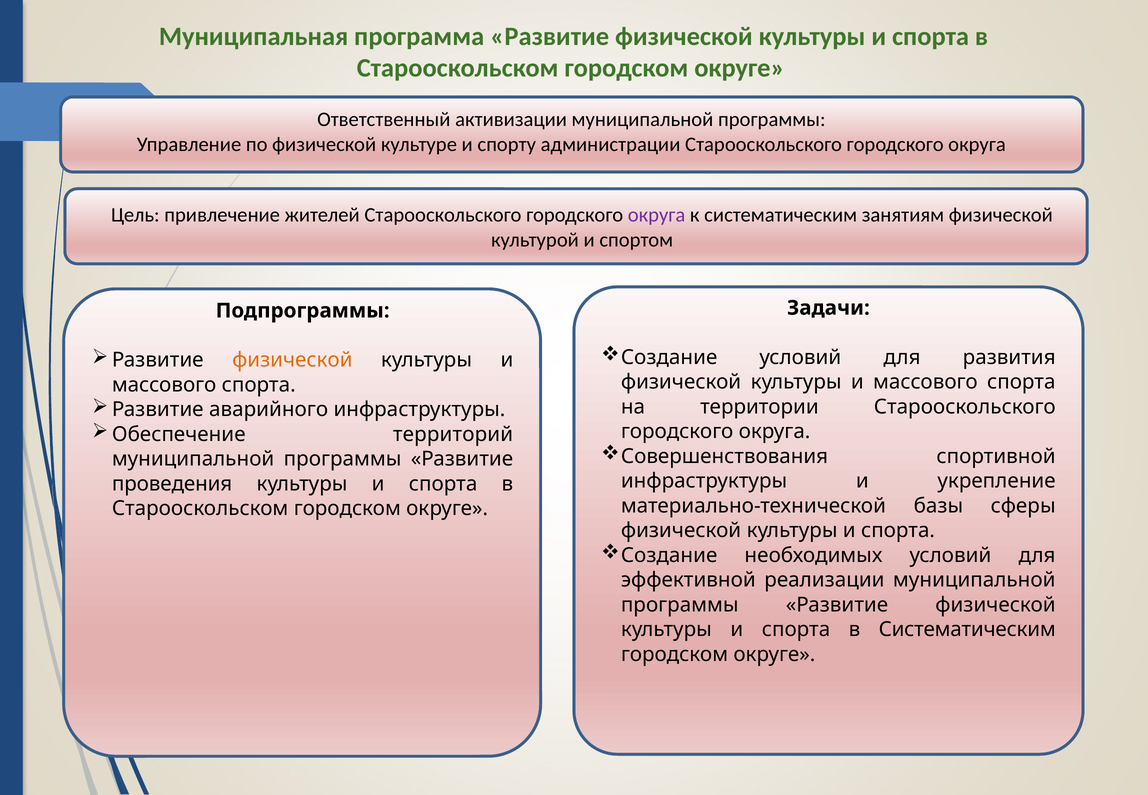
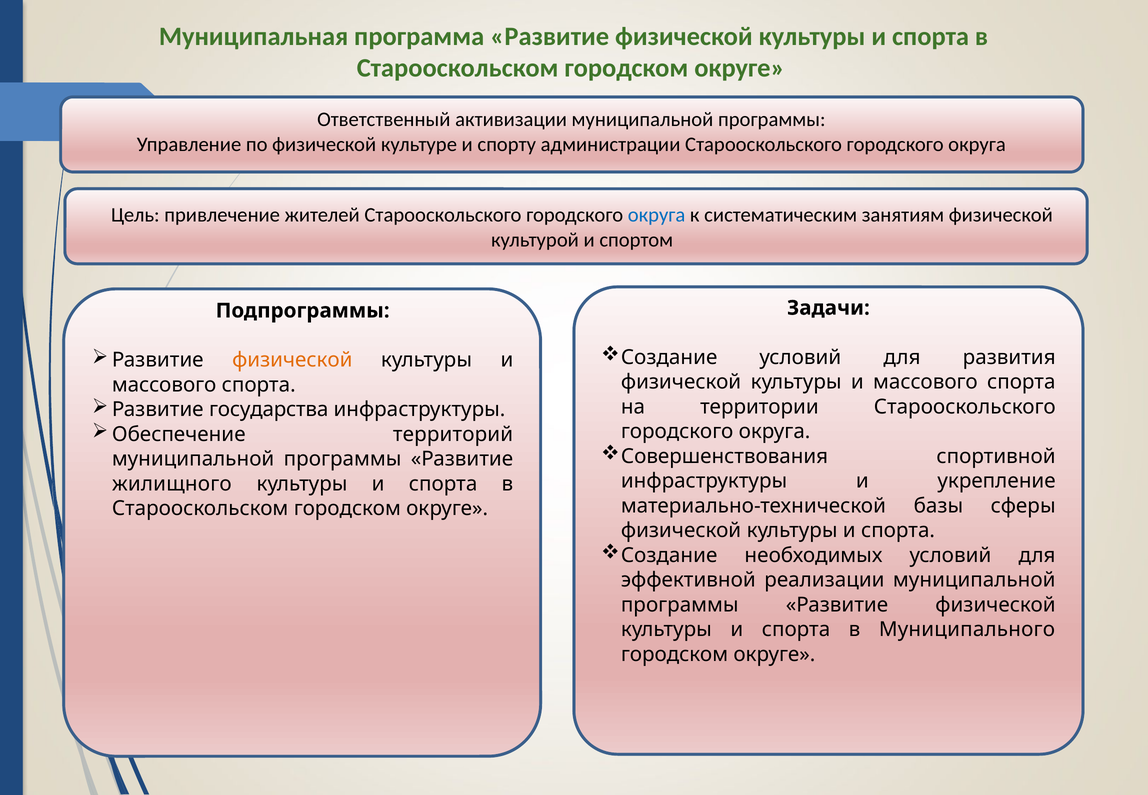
округа colour: purple -> blue (657, 215)
аварийного: аварийного -> государства (269, 410)
проведения: проведения -> жилищного (172, 484)
в Систематическим: Систематическим -> Муниципального (967, 629)
